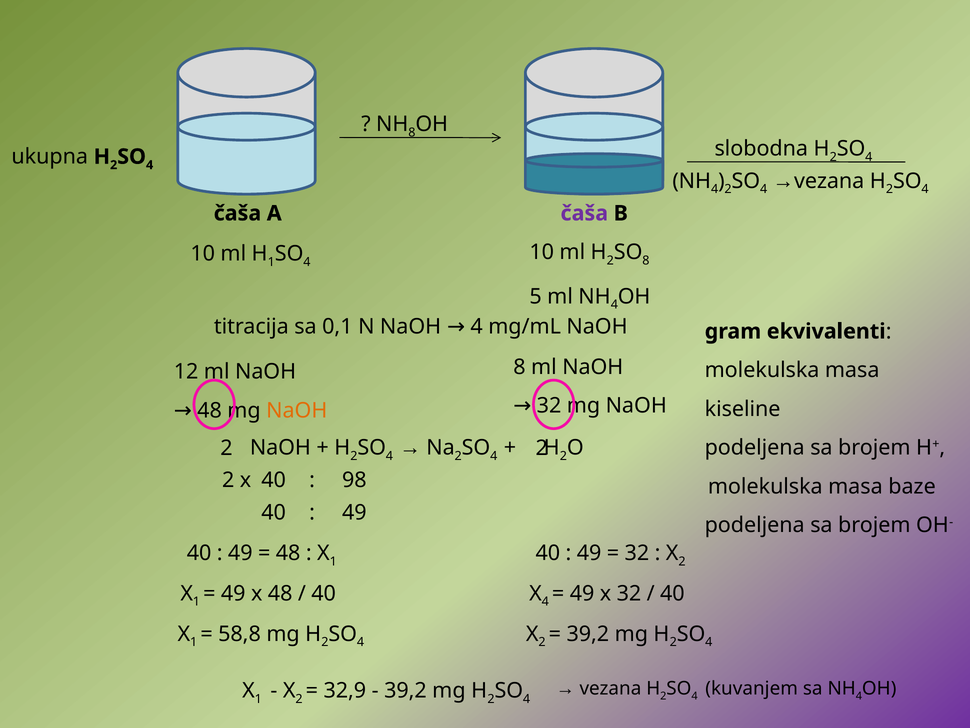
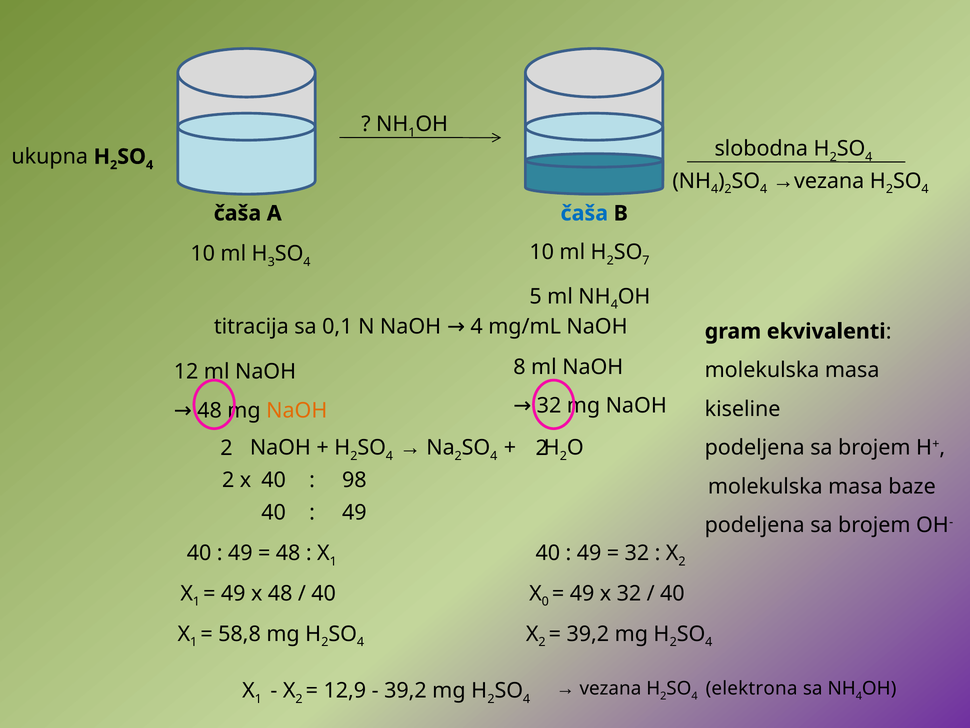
8: 8 -> 1 (412, 133)
čaša colour: purple -> blue (584, 213)
1: 1 -> 3 (271, 262)
8: 8 -> 7 (646, 260)
X 4: 4 -> 0 (545, 601)
kuvanjem: kuvanjem -> elektrona (752, 688)
32,9: 32,9 -> 12,9 (345, 690)
